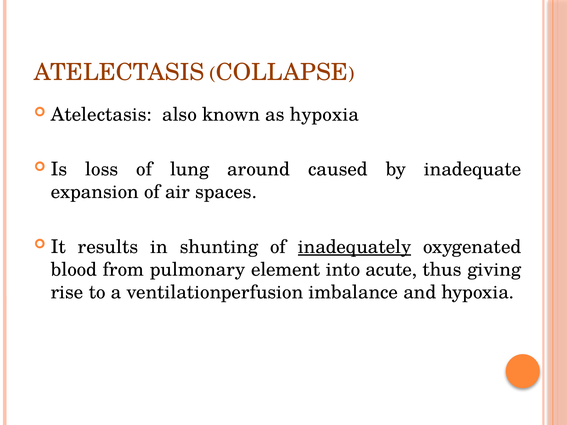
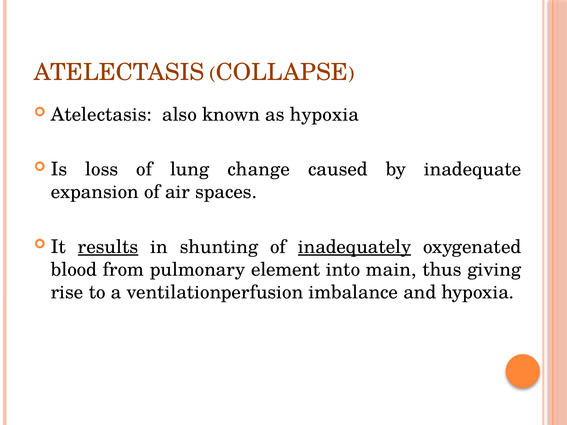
around: around -> change (259, 170)
results underline: none -> present (108, 247)
acute: acute -> main (391, 270)
